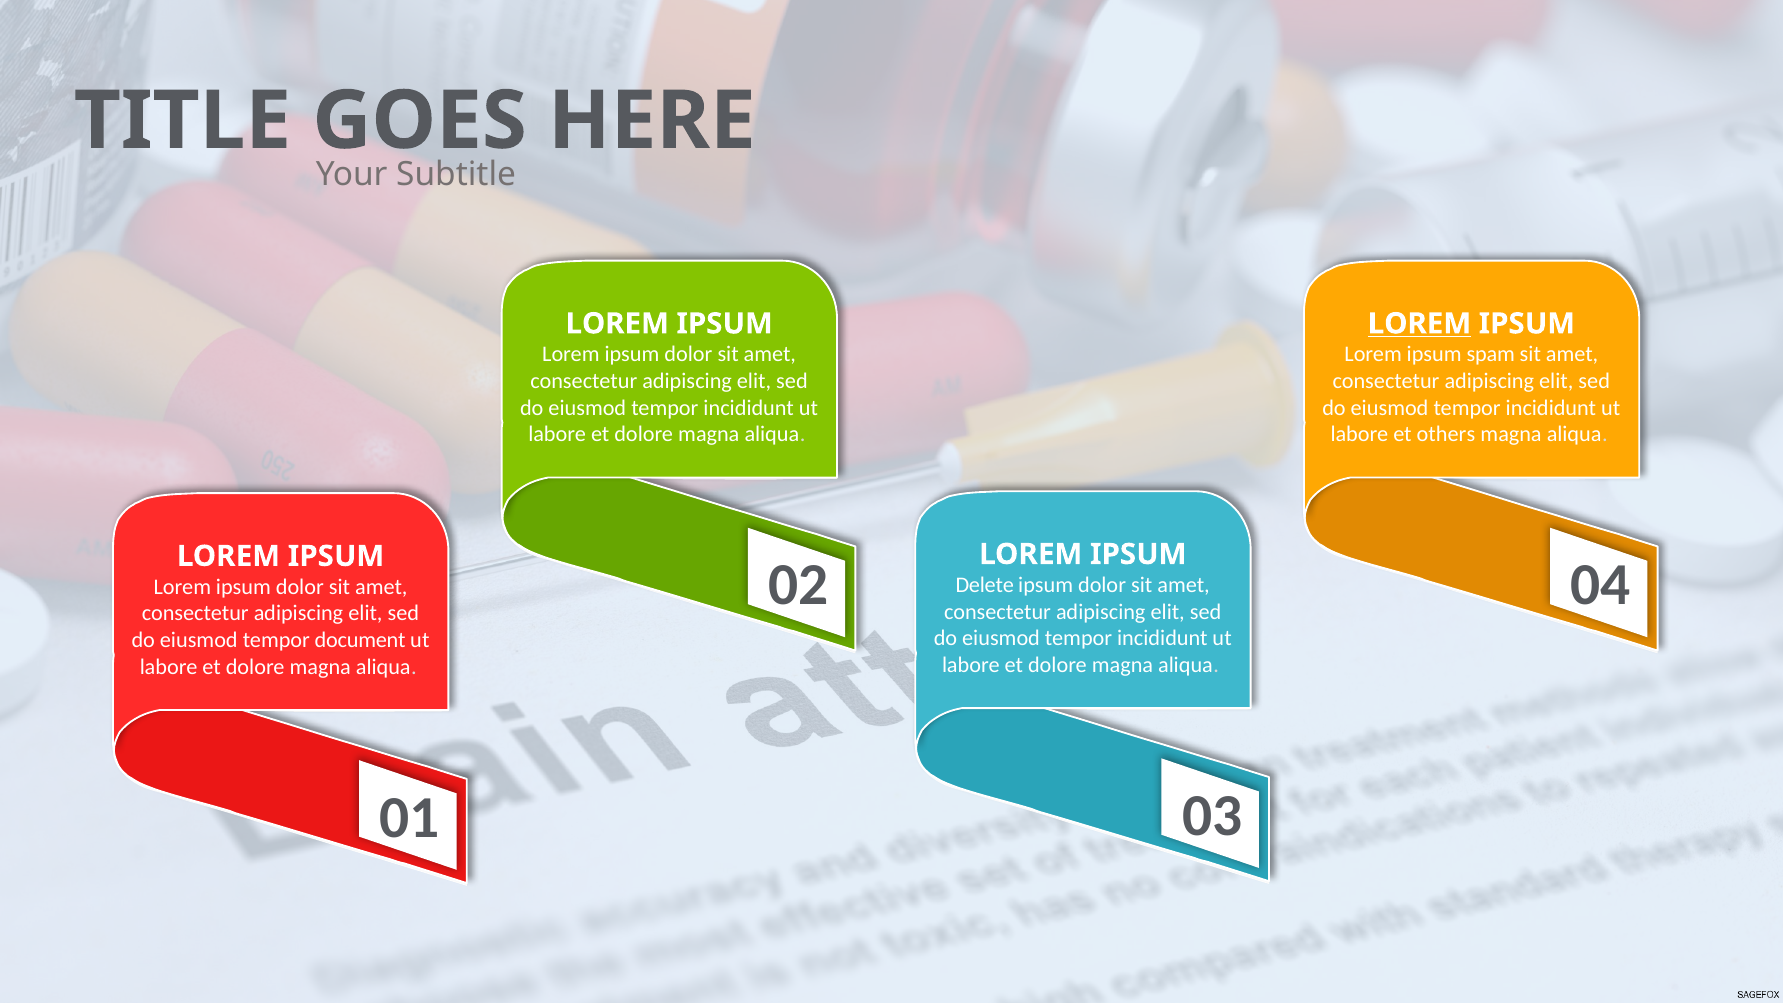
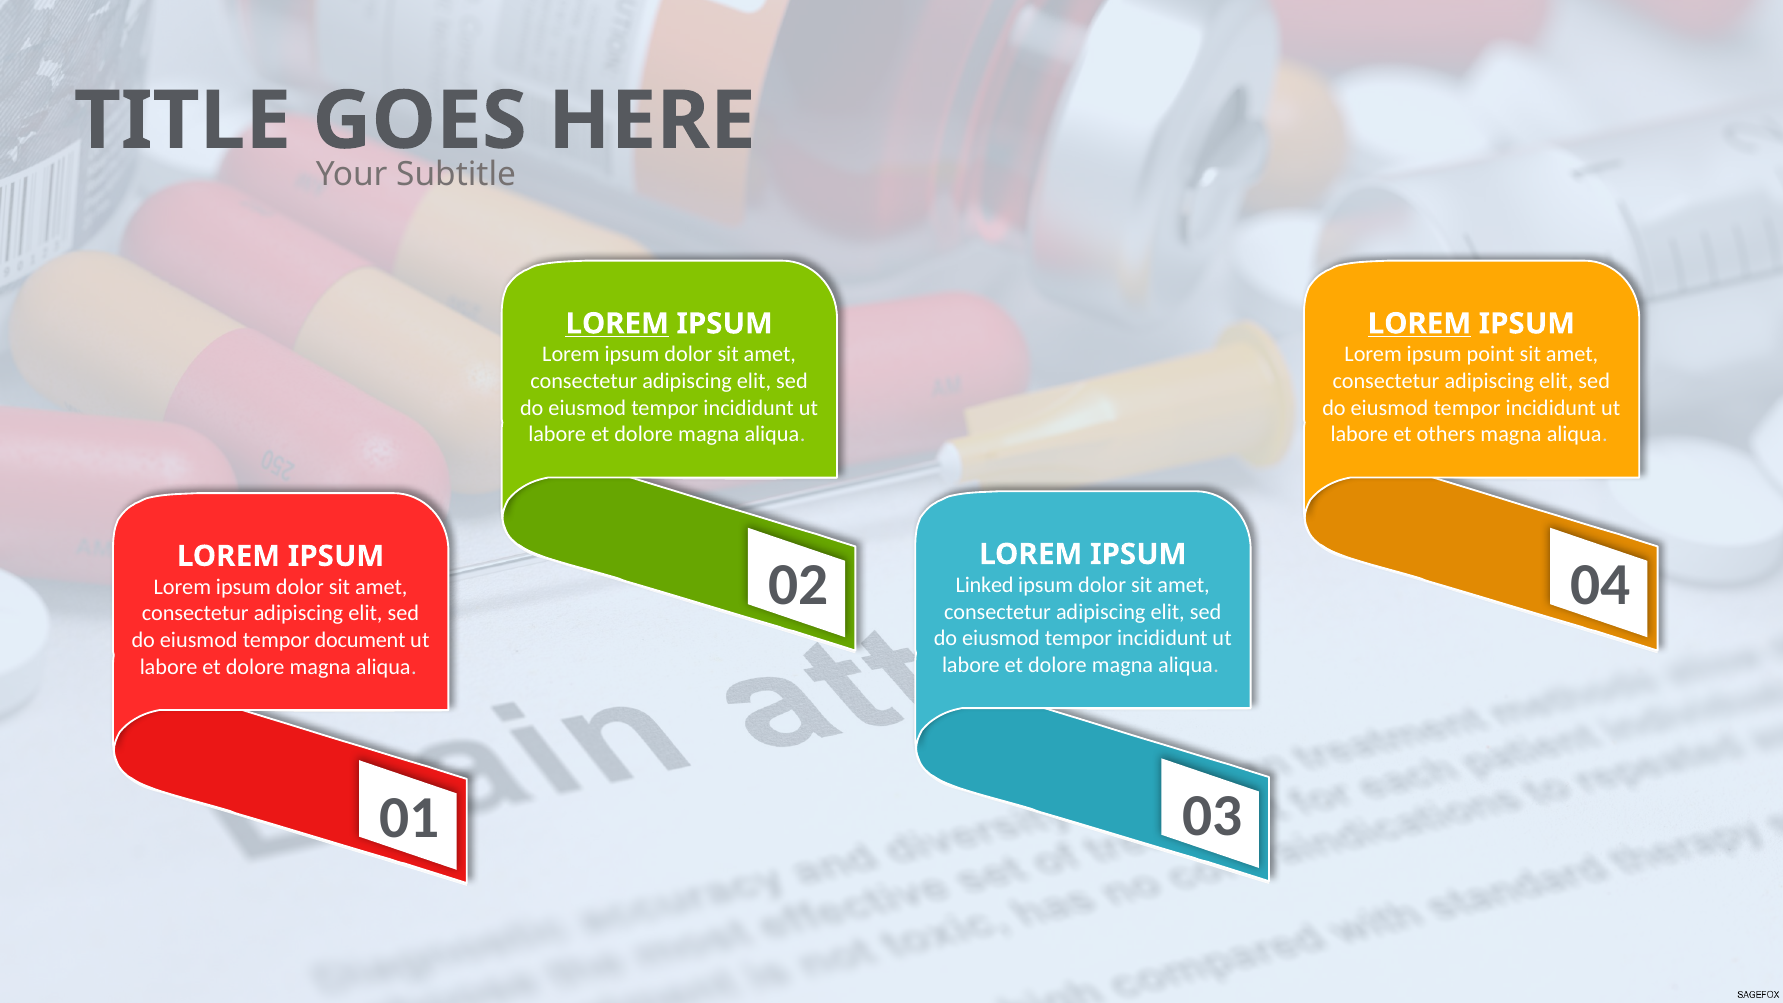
LOREM underline: none -> present (617, 324)
spam: spam -> point (1491, 354)
Delete: Delete -> Linked (985, 585)
